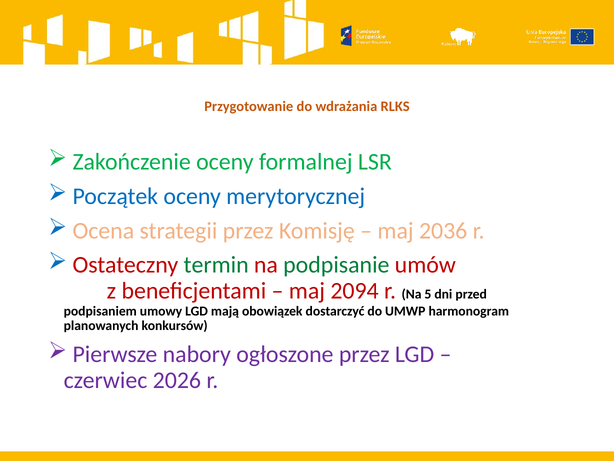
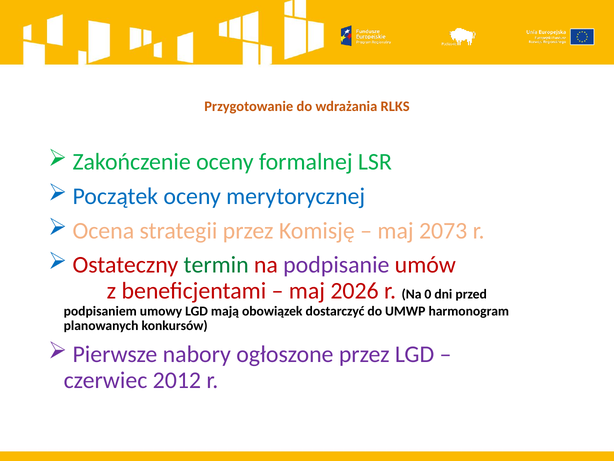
2036: 2036 -> 2073 (443, 230)
podpisanie colour: green -> purple (336, 265)
2094: 2094 -> 2026 (355, 290)
5: 5 -> 0 (428, 294)
2026: 2026 -> 2012 (177, 380)
